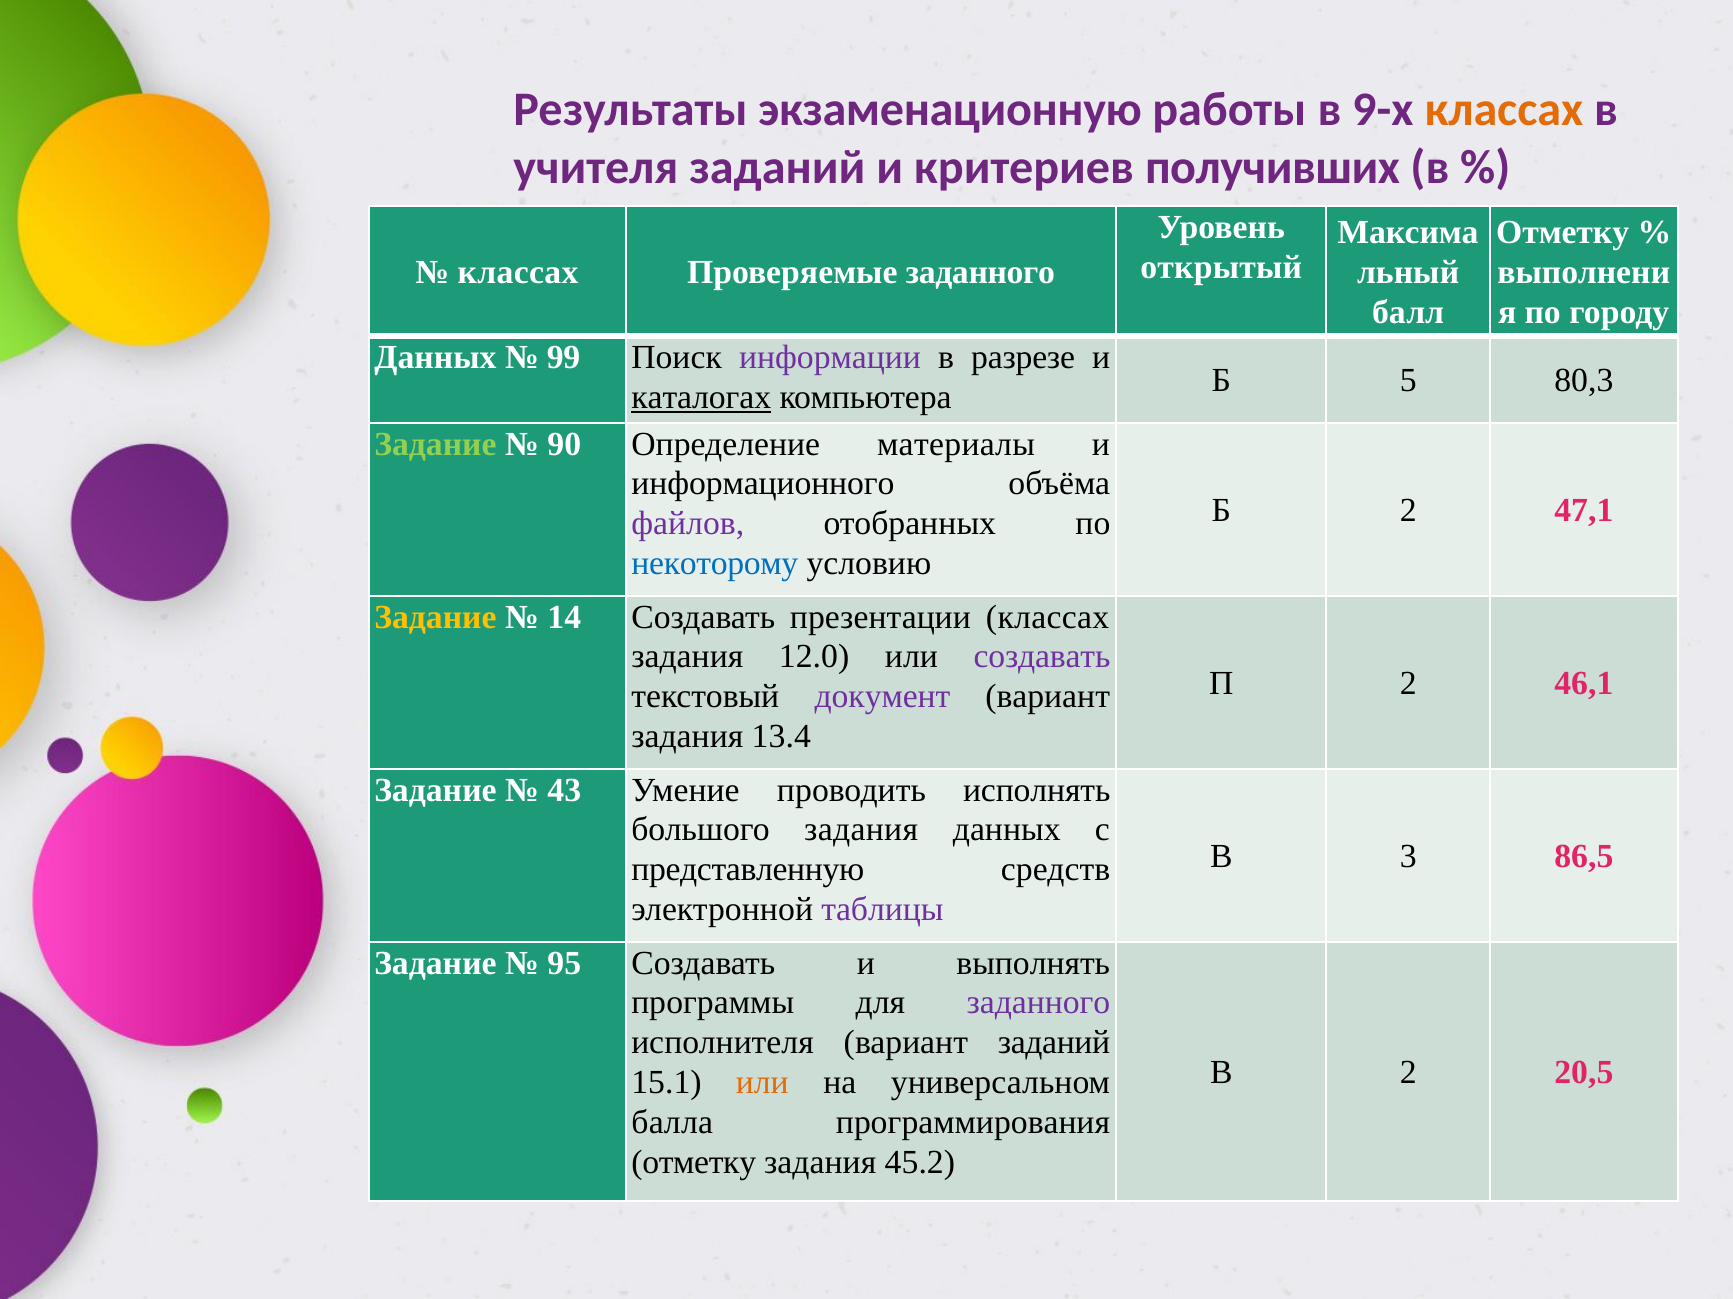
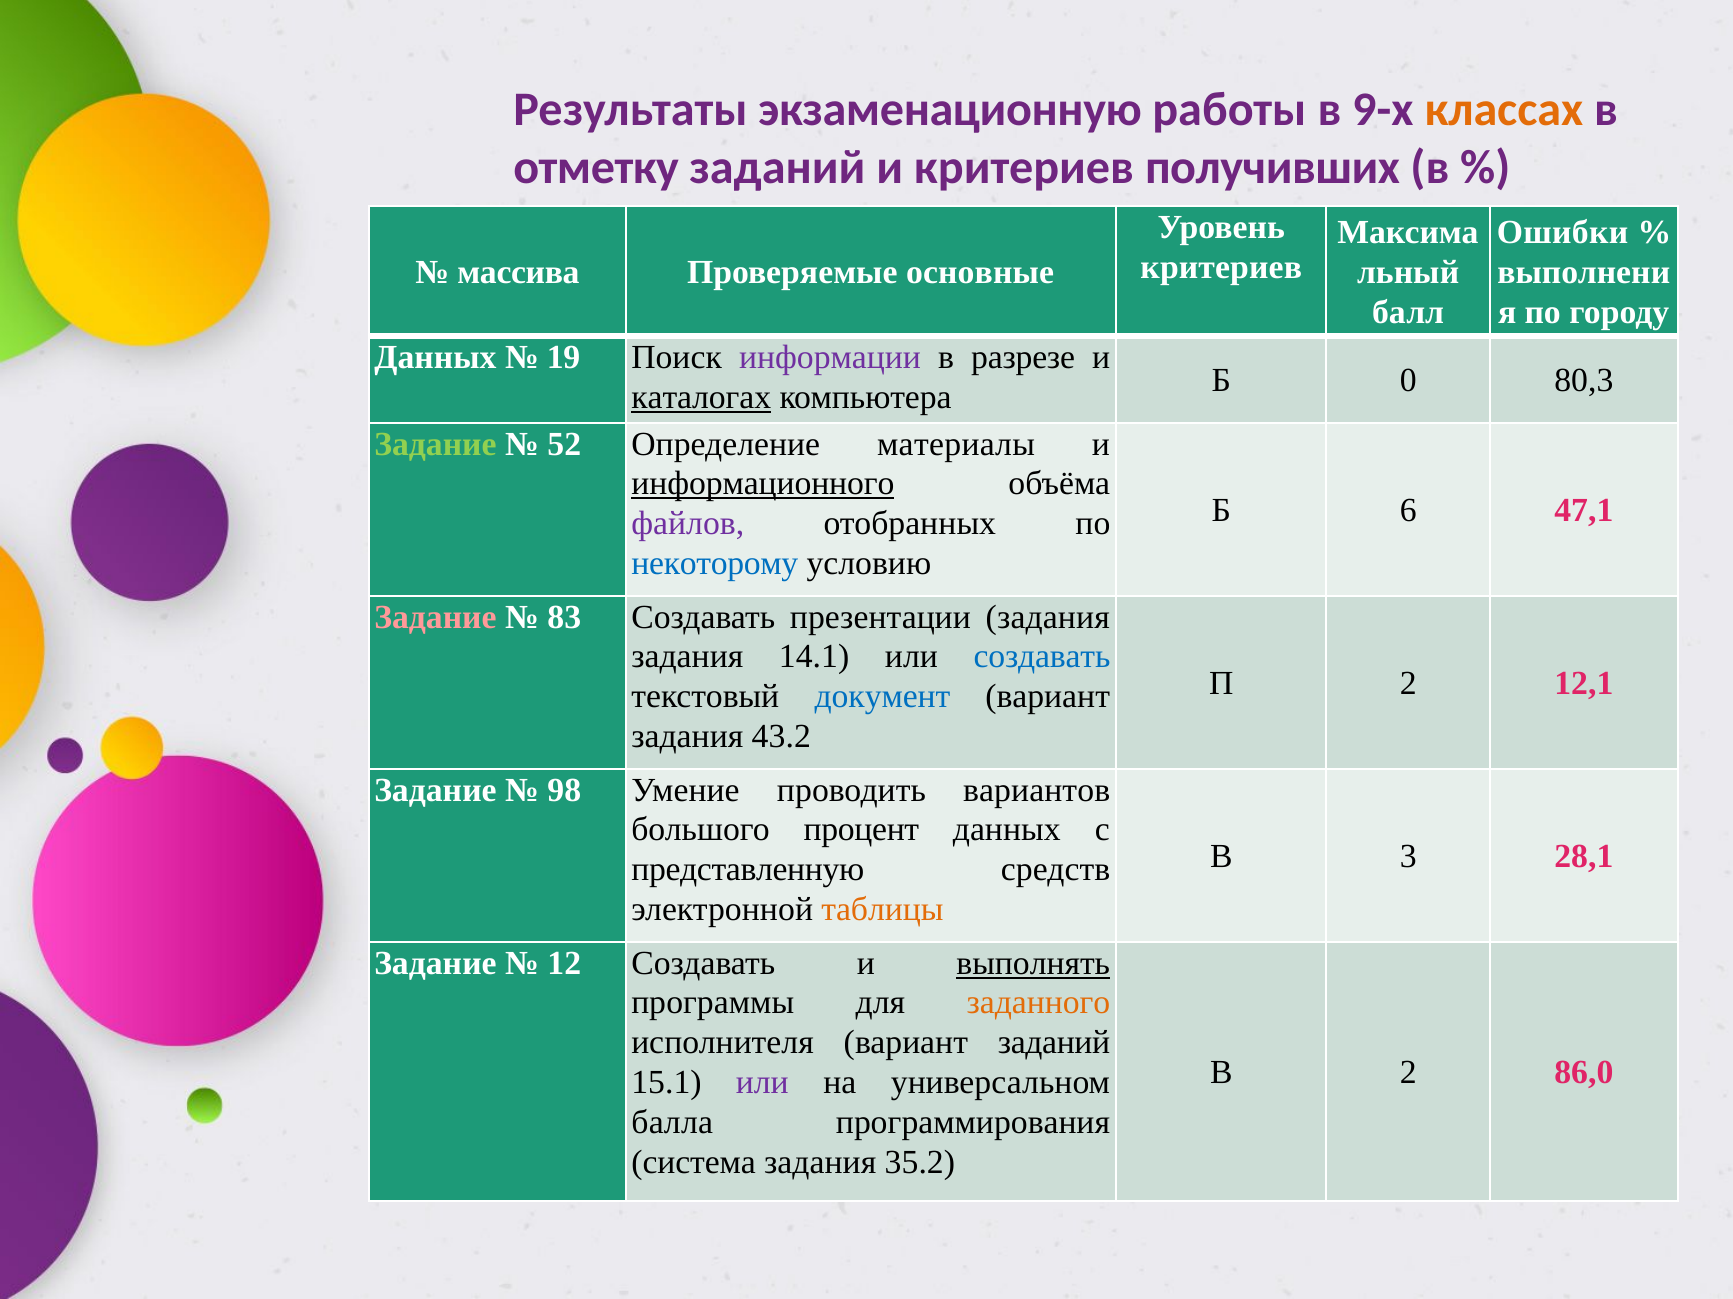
учителя: учителя -> отметку (596, 168)
Отметку: Отметку -> Ошибки (1562, 233)
открытый: открытый -> критериев (1221, 268)
классах: классах -> массива (518, 273)
Проверяемые заданного: заданного -> основные (980, 273)
99: 99 -> 19 (564, 358)
5: 5 -> 0 (1408, 381)
90: 90 -> 52 (564, 444)
информационного underline: none -> present (763, 484)
Б 2: 2 -> 6 (1408, 511)
Задание colour: yellow -> pink (435, 617)
14: 14 -> 83 (564, 617)
презентации классах: классах -> задания (1048, 617)
12.0: 12.0 -> 14.1 (814, 657)
создавать colour: purple -> blue (1042, 657)
46,1: 46,1 -> 12,1 (1584, 684)
документ colour: purple -> blue (882, 697)
13.4: 13.4 -> 43.2 (781, 737)
43: 43 -> 98 (564, 790)
исполнять: исполнять -> вариантов (1037, 790)
большого задания: задания -> процент (861, 830)
86,5: 86,5 -> 28,1 (1584, 857)
таблицы colour: purple -> orange (882, 910)
95: 95 -> 12 (564, 964)
выполнять underline: none -> present (1033, 964)
заданного colour: purple -> orange (1038, 1003)
20,5: 20,5 -> 86,0 (1584, 1073)
или colour: orange -> purple (762, 1083)
отметку: отметку -> система (694, 1163)
45.2: 45.2 -> 35.2 (920, 1163)
